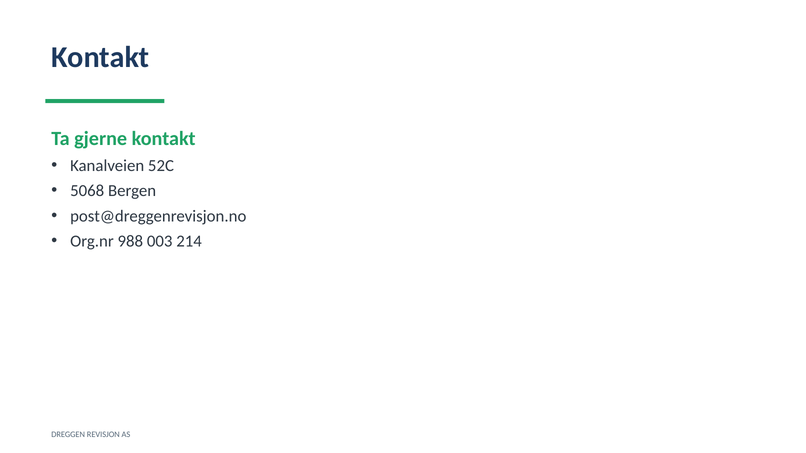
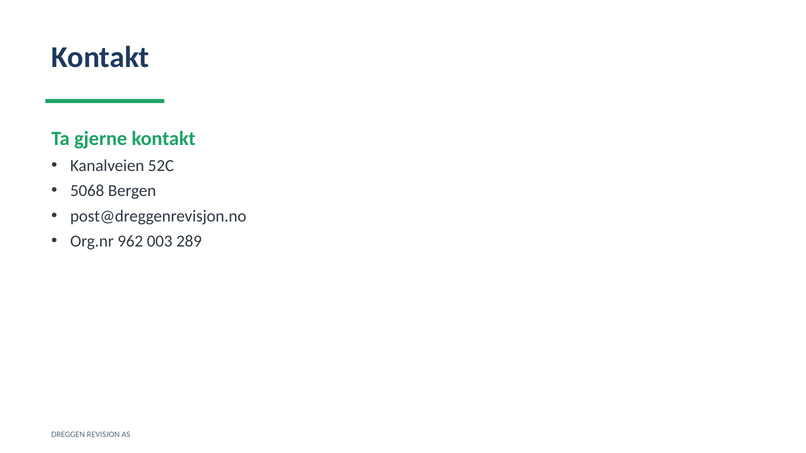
988: 988 -> 962 (130, 241)
214: 214 -> 289 (189, 241)
